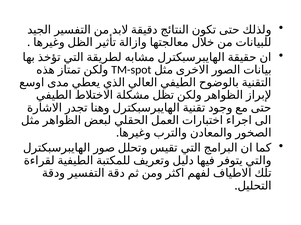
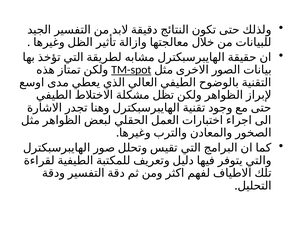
TM-spot underline: none -> present (131, 70)
